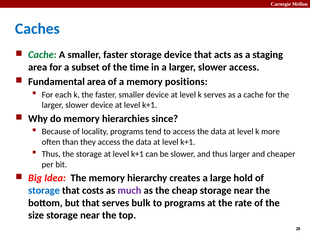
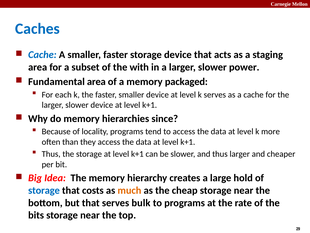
Cache colour: green -> blue (42, 55)
time: time -> with (139, 67)
slower access: access -> power (244, 67)
positions: positions -> packaged (186, 82)
much colour: purple -> orange (129, 190)
size: size -> bits (36, 215)
